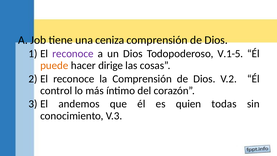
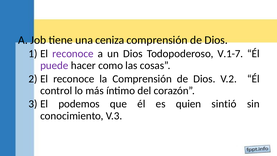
V.1-5: V.1-5 -> V.1-7 (230, 54)
puede colour: orange -> purple (54, 65)
dirige: dirige -> como (111, 65)
andemos: andemos -> podemos (79, 104)
todas: todas -> sintió (224, 104)
